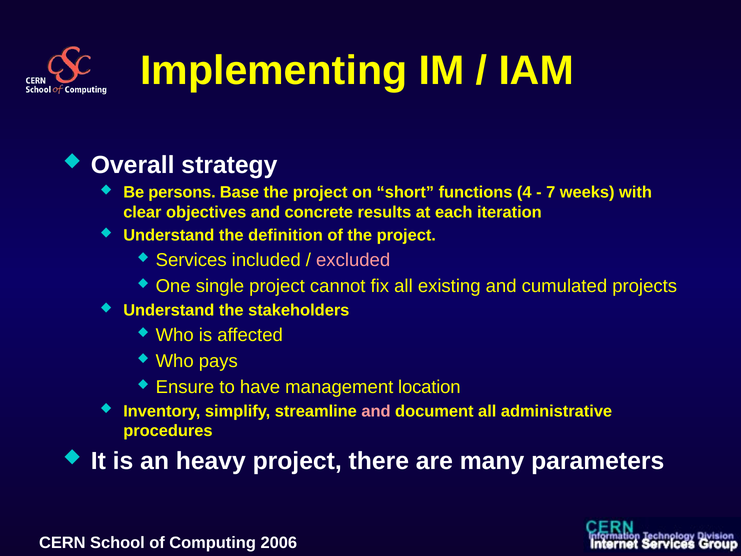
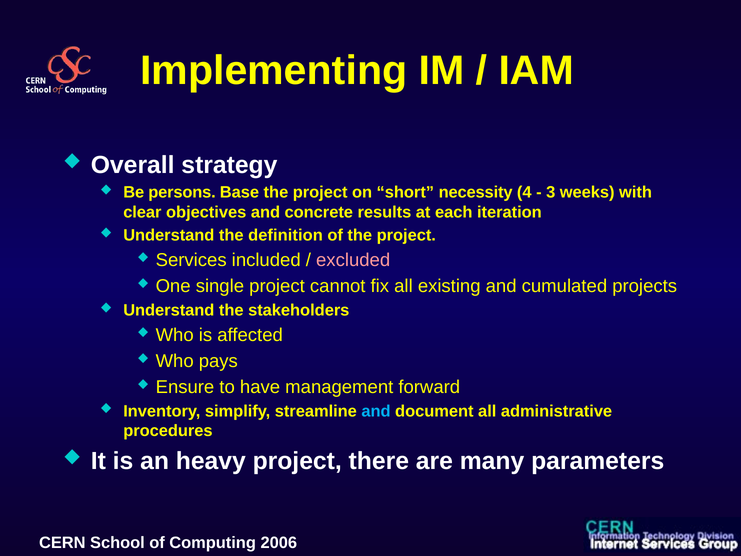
functions: functions -> necessity (476, 192)
7: 7 -> 3 (551, 192)
location: location -> forward (429, 387)
and colour: pink -> light blue (376, 411)
